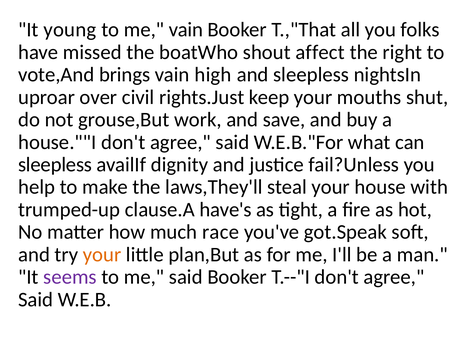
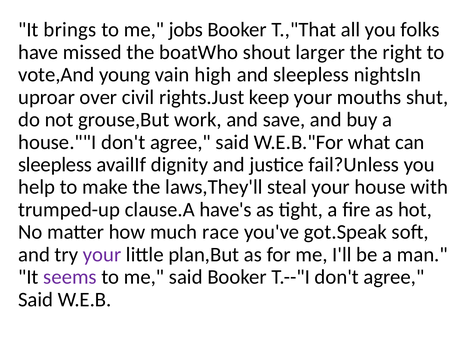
young: young -> brings (70, 30)
me vain: vain -> jobs (186, 30)
affect: affect -> larger (320, 52)
brings: brings -> young (125, 75)
your colour: orange -> purple (102, 254)
